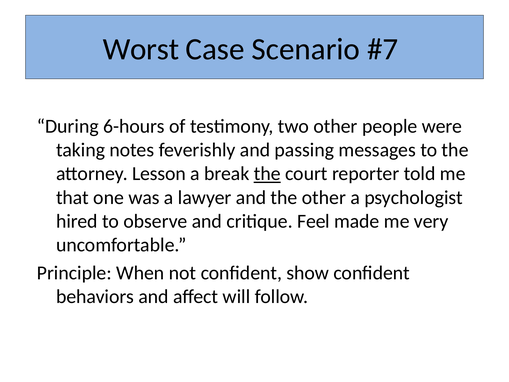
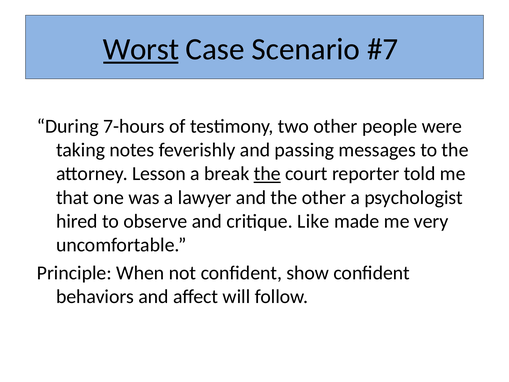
Worst underline: none -> present (141, 49)
6-hours: 6-hours -> 7-hours (134, 126)
Feel: Feel -> Like (313, 221)
